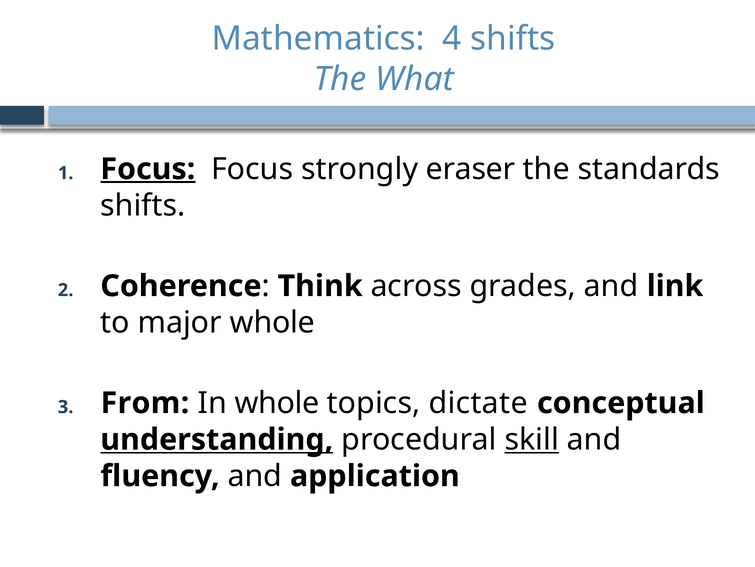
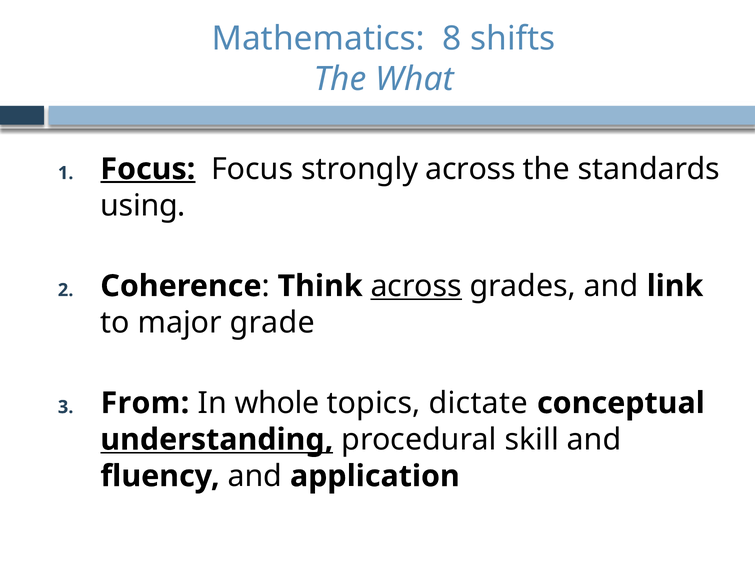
4: 4 -> 8 (452, 39)
strongly eraser: eraser -> across (471, 169)
shifts: shifts -> using (143, 205)
across underline: none -> present (416, 286)
major whole: whole -> grade (272, 322)
skill underline: present -> none (532, 439)
